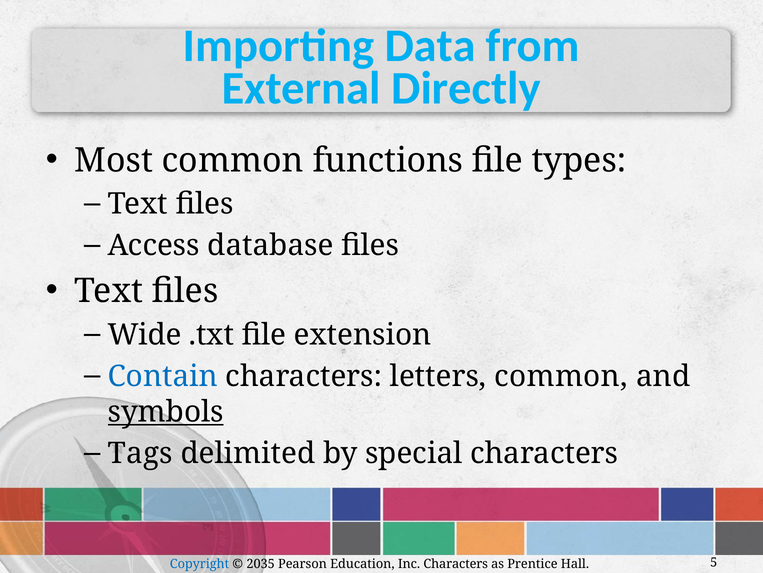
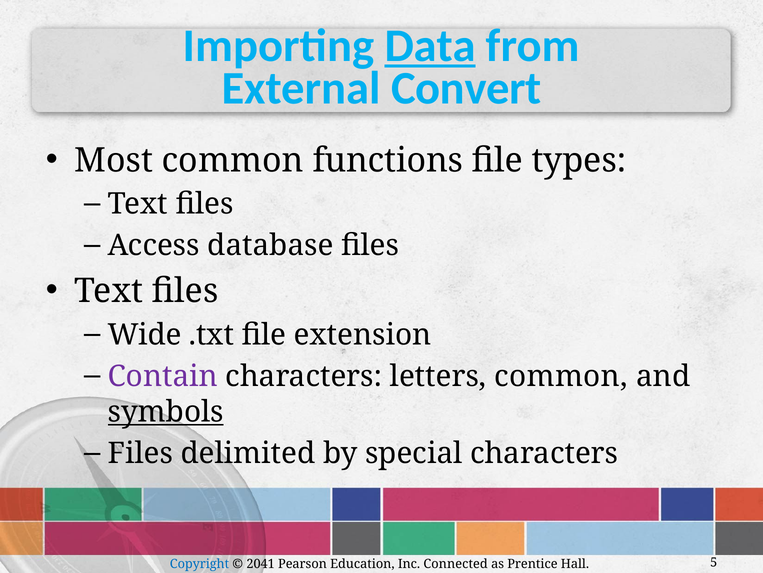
Data underline: none -> present (430, 46)
Directly: Directly -> Convert (466, 88)
Contain colour: blue -> purple (163, 376)
Tags: Tags -> Files (140, 453)
2035: 2035 -> 2041 (261, 563)
Inc Characters: Characters -> Connected (456, 563)
